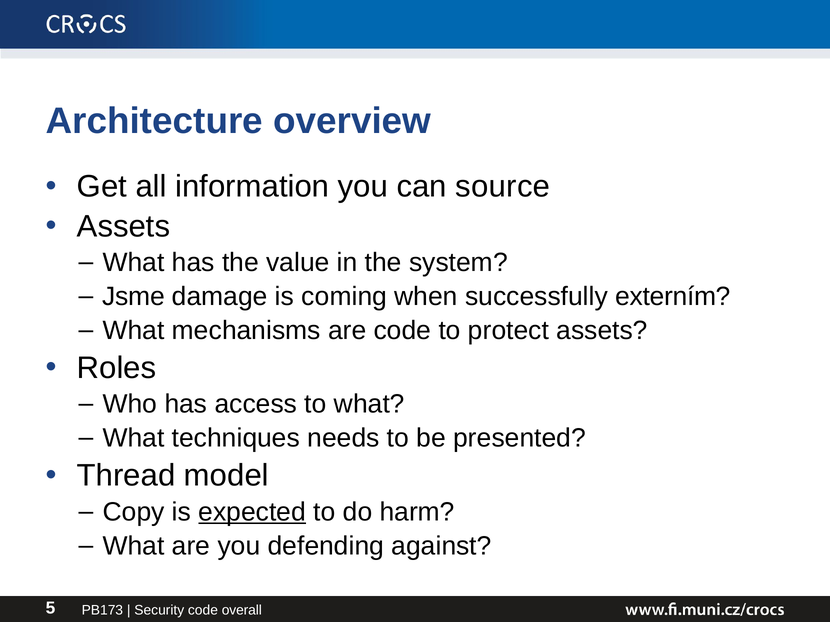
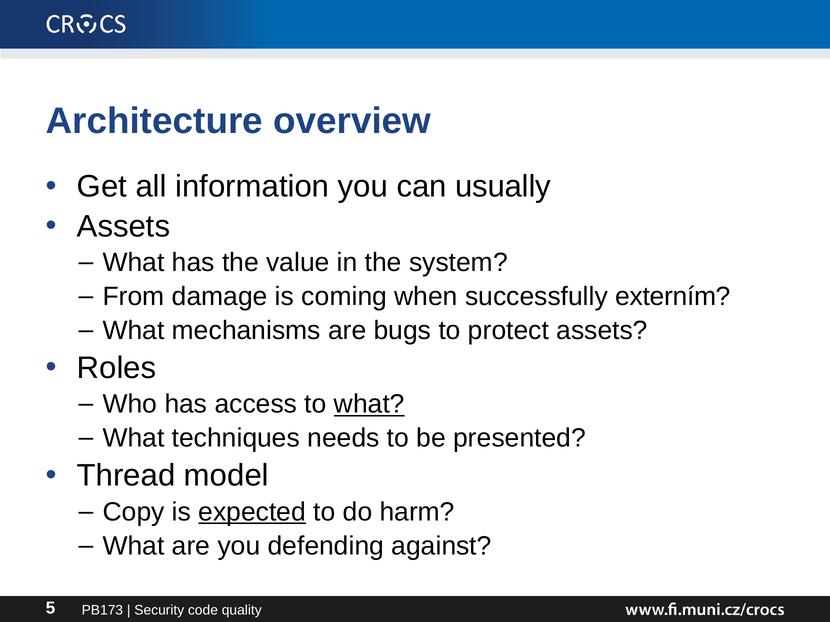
source: source -> usually (503, 187)
Jsme: Jsme -> From (134, 297)
are code: code -> bugs (402, 331)
what underline: none -> present (369, 405)
overall: overall -> quality (242, 610)
